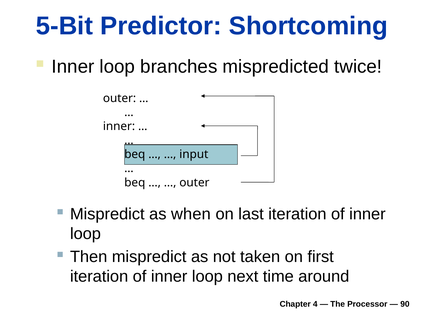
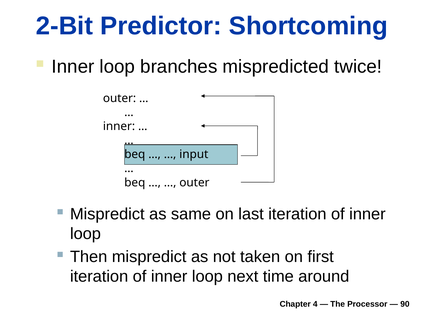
5-Bit: 5-Bit -> 2-Bit (64, 26)
when: when -> same (191, 214)
